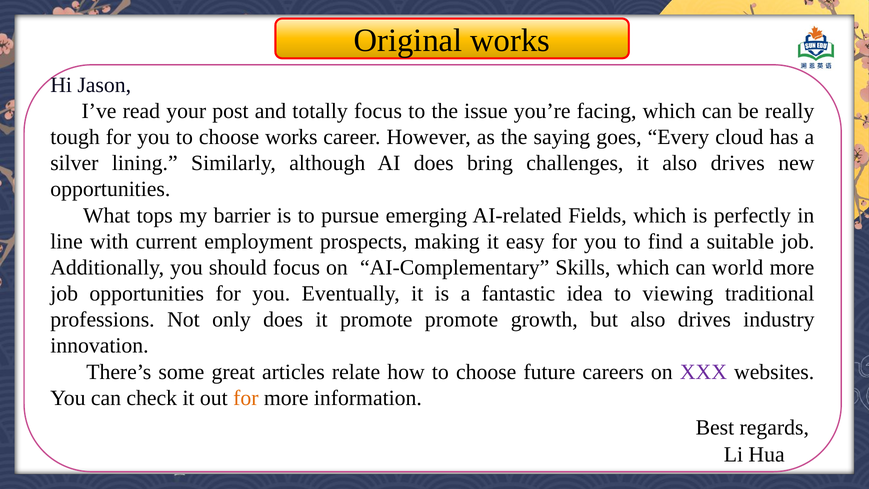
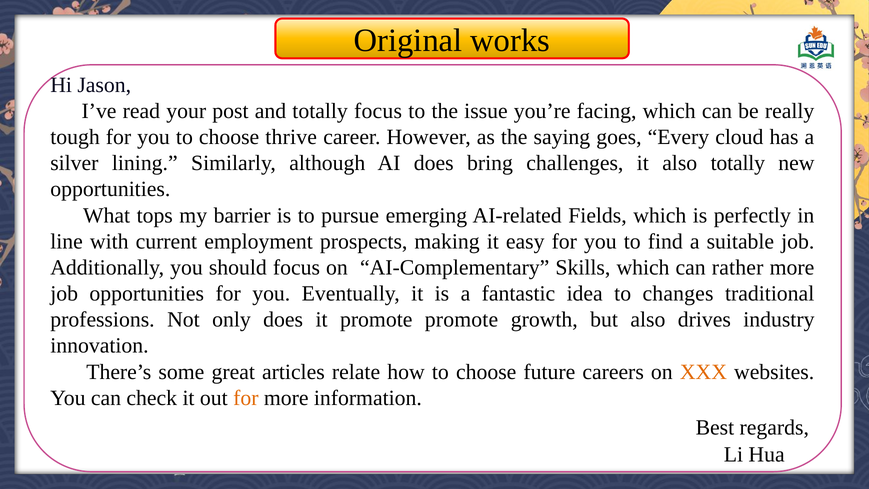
choose works: works -> thrive (291, 137)
it also drives: drives -> totally (738, 163)
world: world -> rather (738, 267)
viewing: viewing -> changes (678, 294)
XXX colour: purple -> orange (703, 372)
